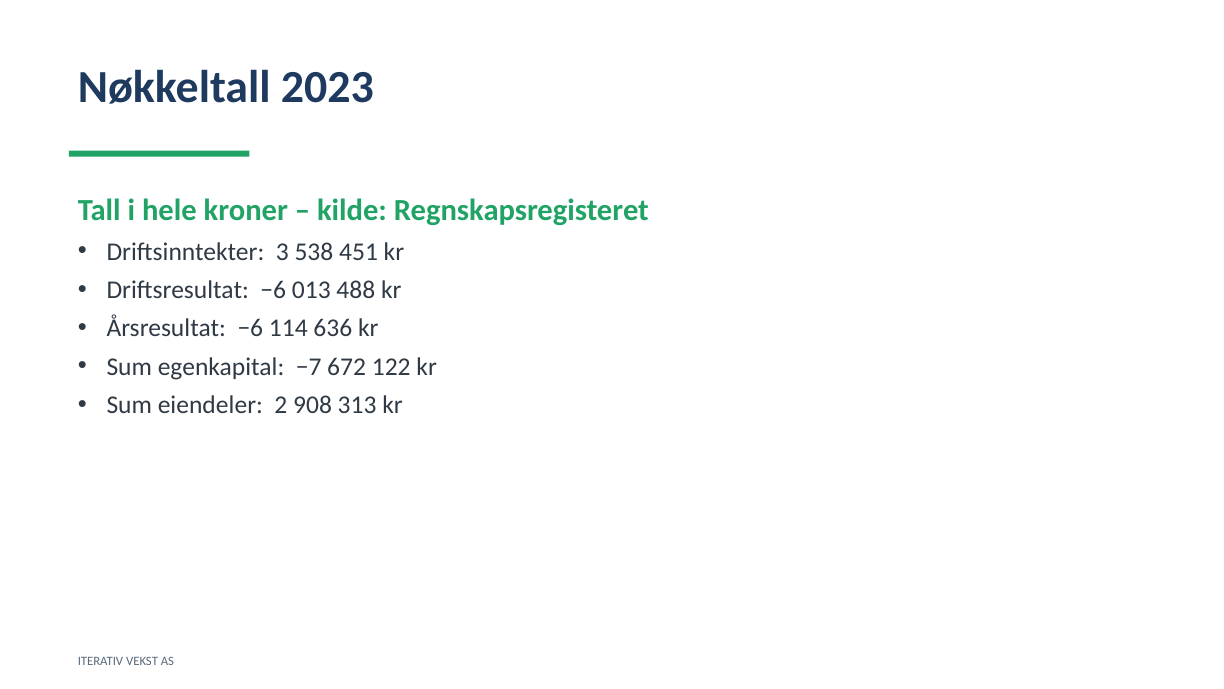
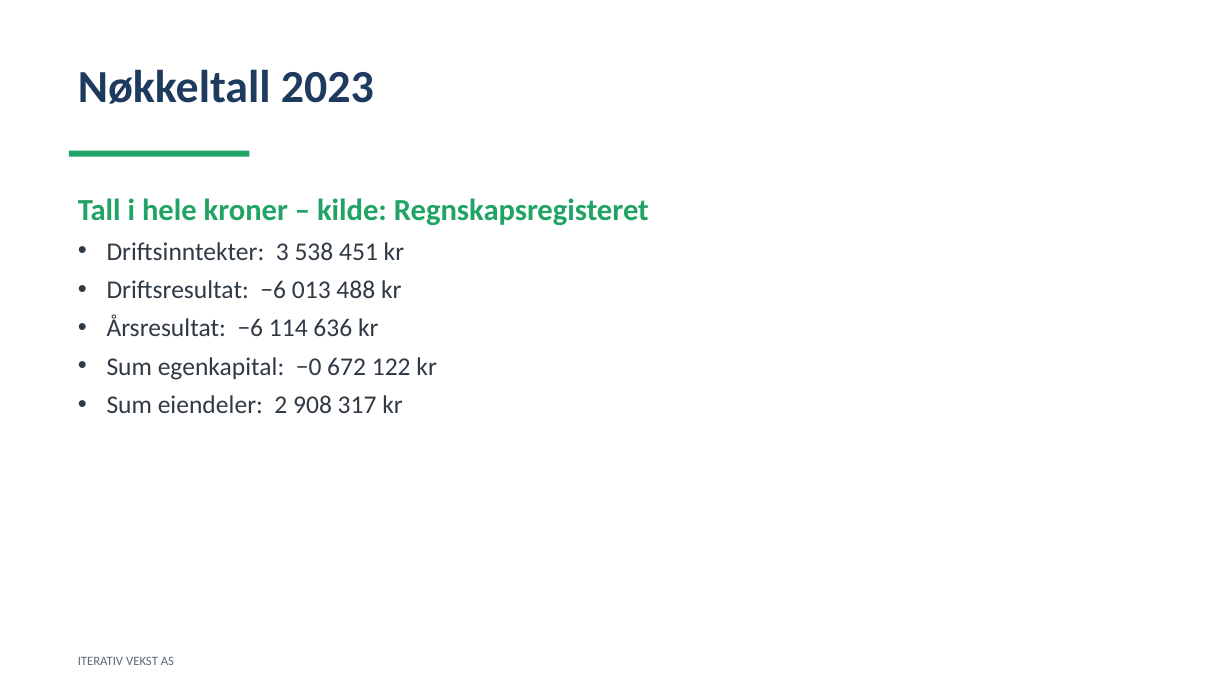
−7: −7 -> −0 (309, 367)
313: 313 -> 317 (357, 405)
